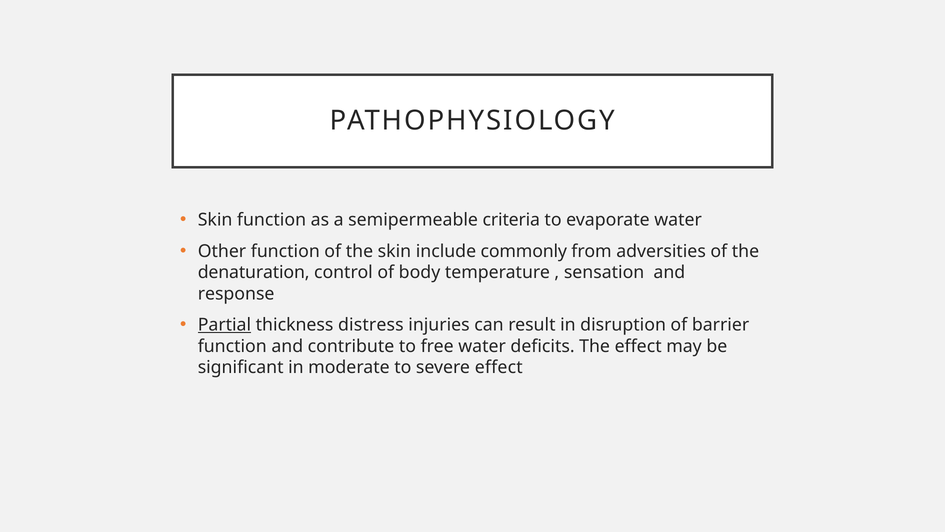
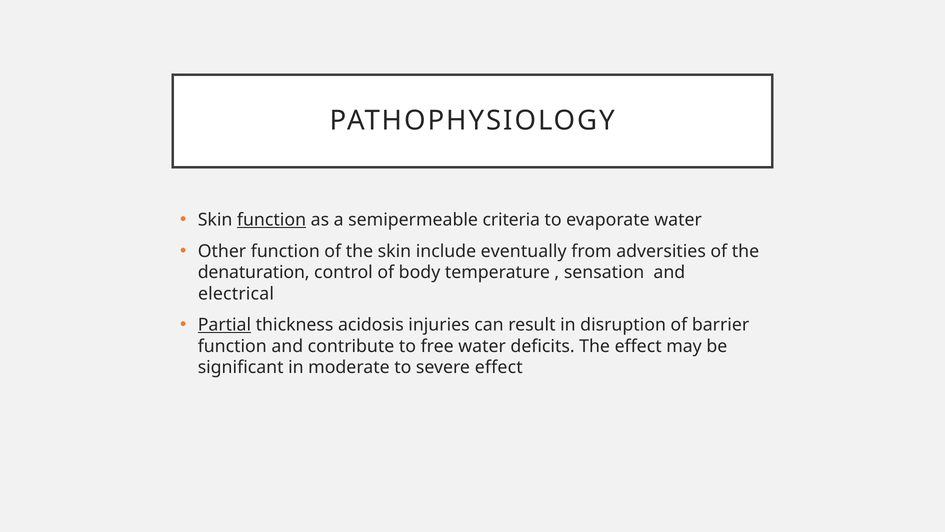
function underline: none -> present (272, 220)
commonly: commonly -> eventually (524, 251)
response: response -> electrical (236, 294)
distress: distress -> acidosis (371, 325)
